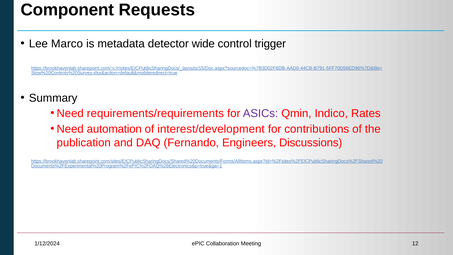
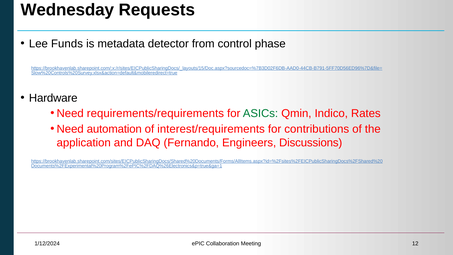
Component: Component -> Wednesday (67, 10)
Marco: Marco -> Funds (67, 44)
wide: wide -> from (203, 44)
trigger: trigger -> phase (270, 44)
Summary: Summary -> Hardware (53, 98)
ASICs colour: purple -> green (261, 113)
interest/development: interest/development -> interest/requirements (211, 129)
publication: publication -> application (84, 143)
